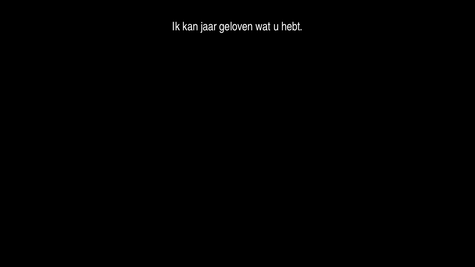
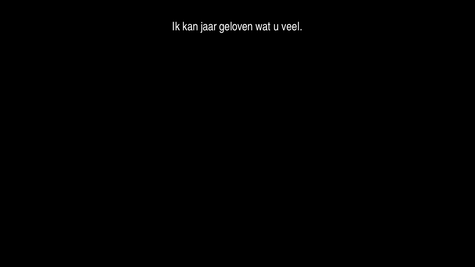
hebt: hebt -> veel (292, 27)
